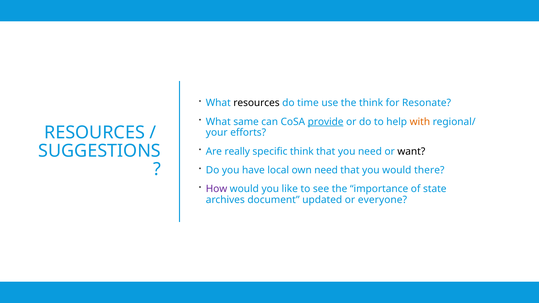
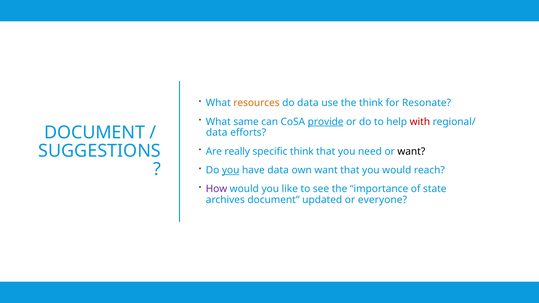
resources colour: black -> orange (256, 103)
do time: time -> data (308, 103)
with colour: orange -> red (420, 122)
RESOURCES: RESOURCES -> DOCUMENT (95, 133)
your: your -> data (217, 133)
you underline: none -> present (231, 170)
have local: local -> data (278, 170)
own need: need -> want (326, 170)
there: there -> reach (429, 170)
